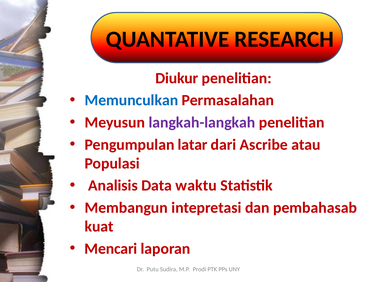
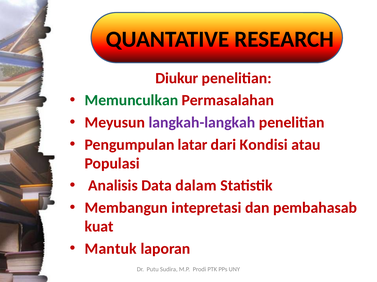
Memunculkan colour: blue -> green (131, 101)
Ascribe: Ascribe -> Kondisi (264, 145)
waktu: waktu -> dalam (196, 186)
Mencari: Mencari -> Mantuk (111, 249)
